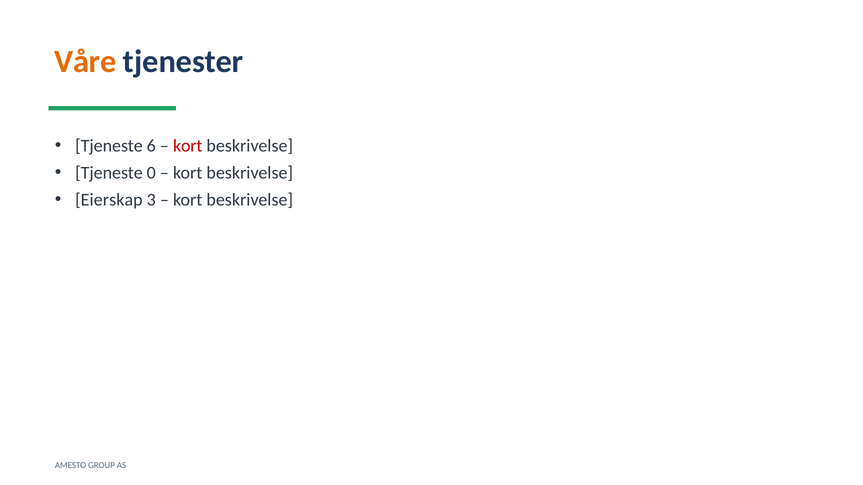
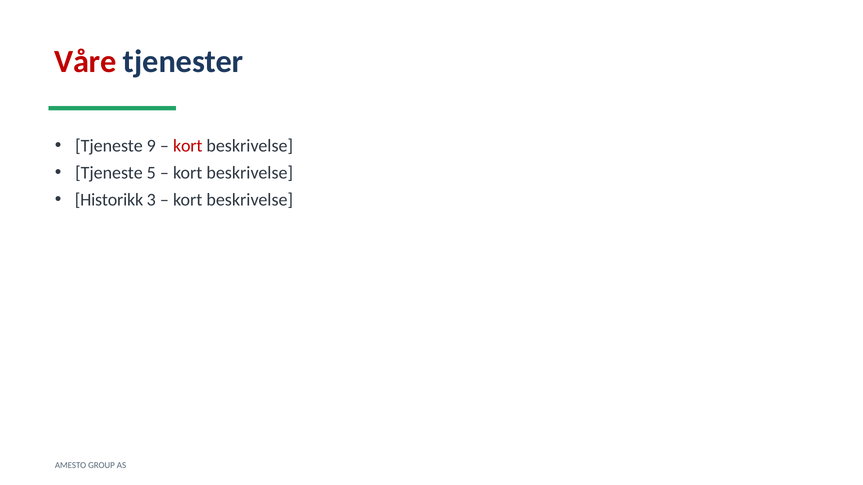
Våre colour: orange -> red (85, 62)
6: 6 -> 9 (151, 146)
0: 0 -> 5 (151, 173)
Eierskap: Eierskap -> Historikk (109, 200)
